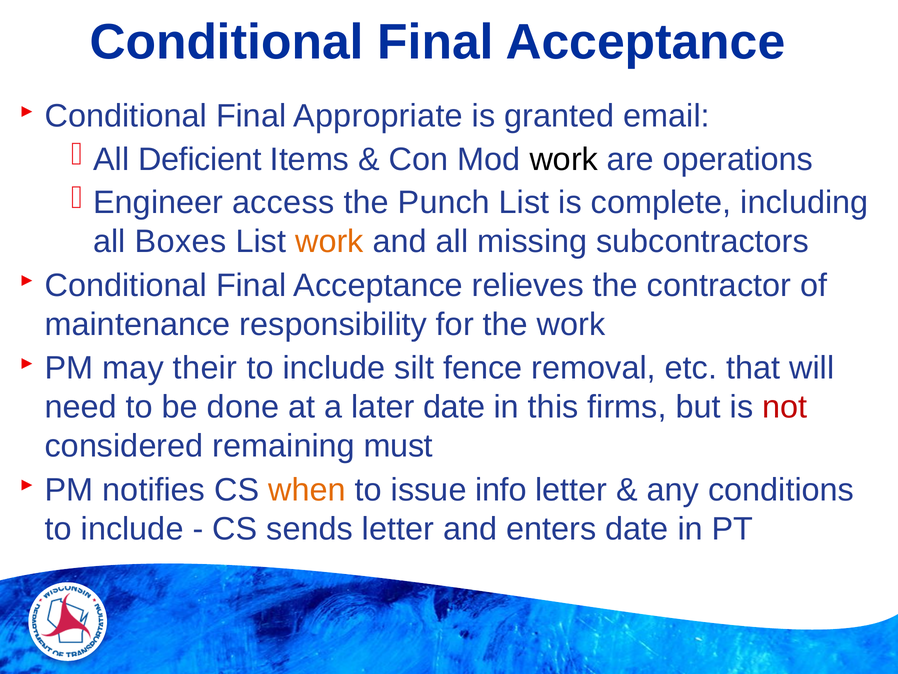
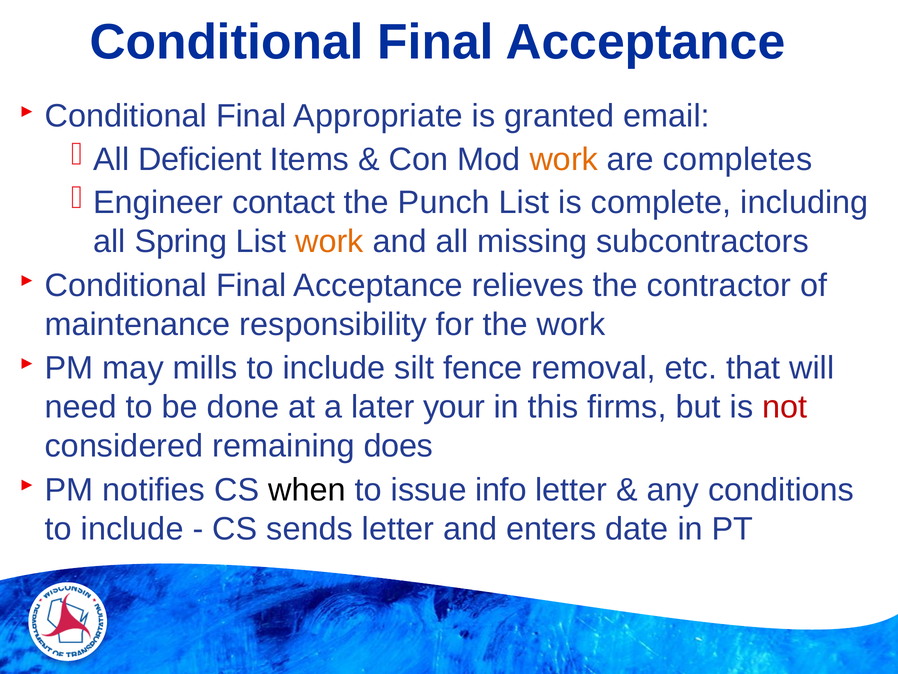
work colour: black -> orange (564, 159)
operations: operations -> completes (738, 159)
access: access -> contact (284, 202)
Boxes: Boxes -> Spring (181, 241)
their: their -> mills (205, 368)
later date: date -> your (454, 407)
must: must -> does (398, 446)
when colour: orange -> black (307, 490)
